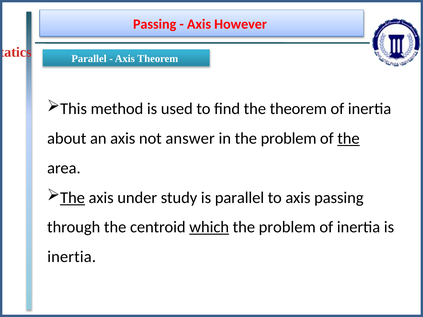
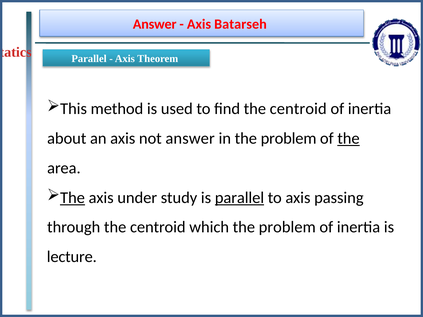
Passing: Passing -> Answer (155, 24)
However: However -> Batarseh (241, 24)
find the theorem: theorem -> centroid (298, 109)
parallel underline: none -> present (239, 198)
which underline: present -> none (209, 227)
inertia: inertia -> lecture (72, 257)
